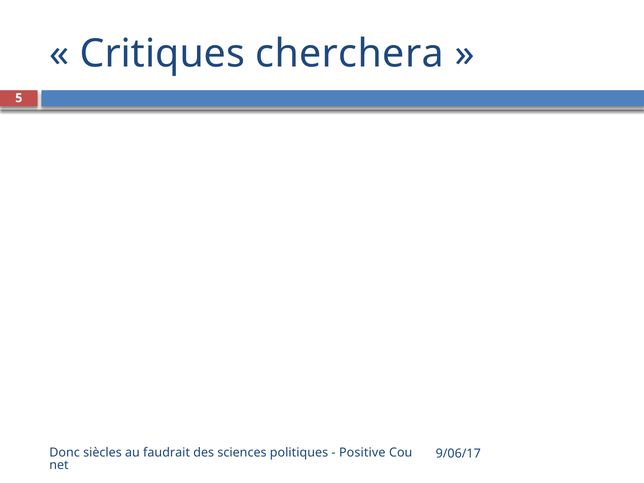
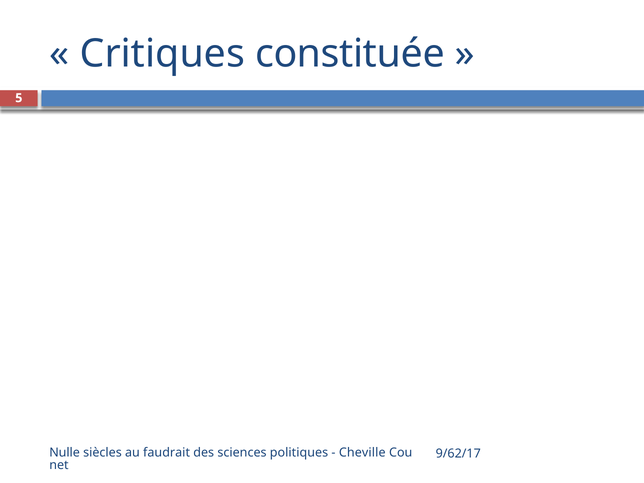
cherchera: cherchera -> constituée (350, 54)
Donc: Donc -> Nulle (65, 453)
Positive: Positive -> Cheville (362, 453)
9/06/17: 9/06/17 -> 9/62/17 (458, 454)
